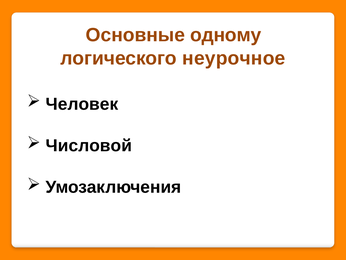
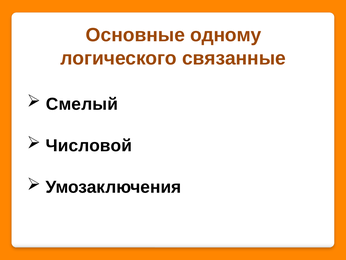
неурочное: неурочное -> связанные (234, 58)
Человек: Человек -> Смелый (82, 104)
